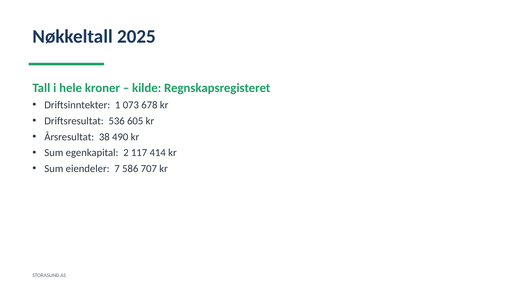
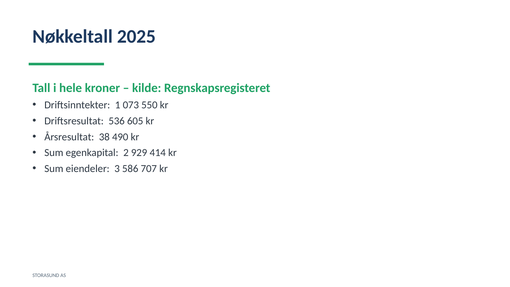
678: 678 -> 550 (149, 105)
117: 117 -> 929 (139, 153)
7: 7 -> 3 (117, 169)
